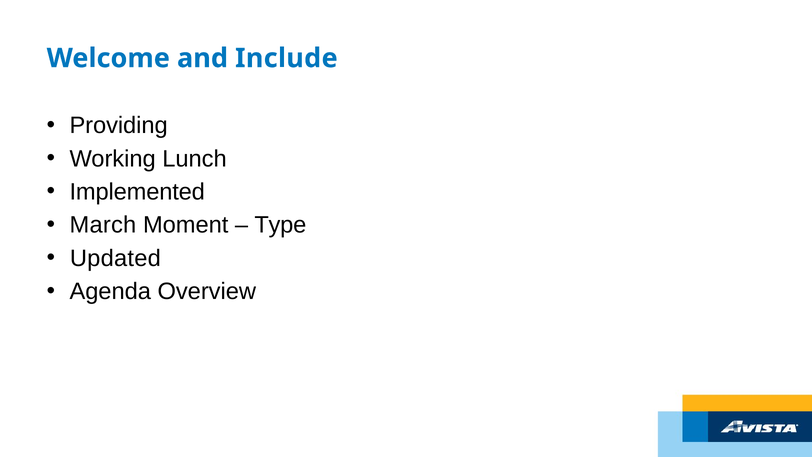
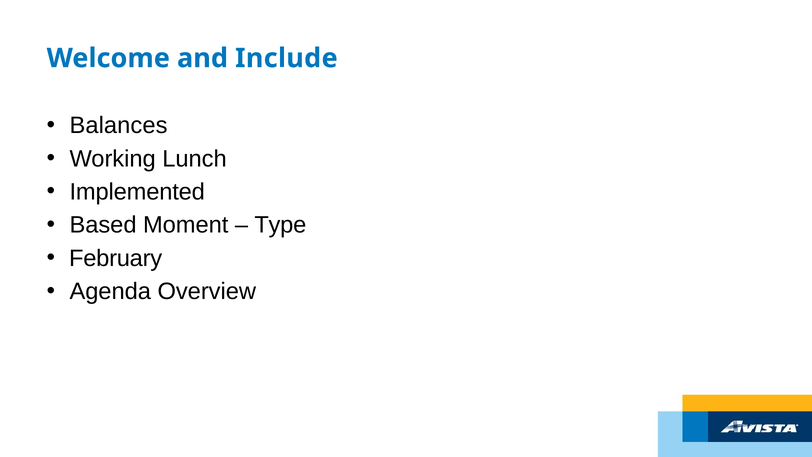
Providing: Providing -> Balances (119, 125)
March: March -> Based (103, 225)
Updated: Updated -> February (116, 258)
